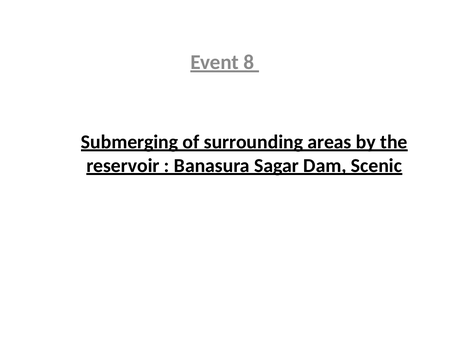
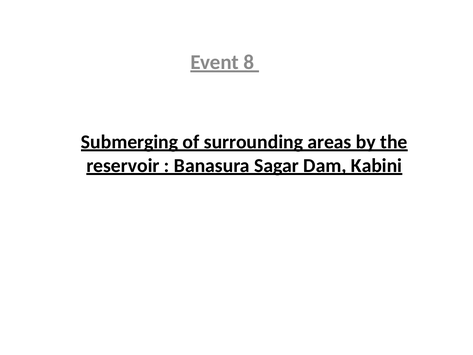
Scenic: Scenic -> Kabini (377, 166)
